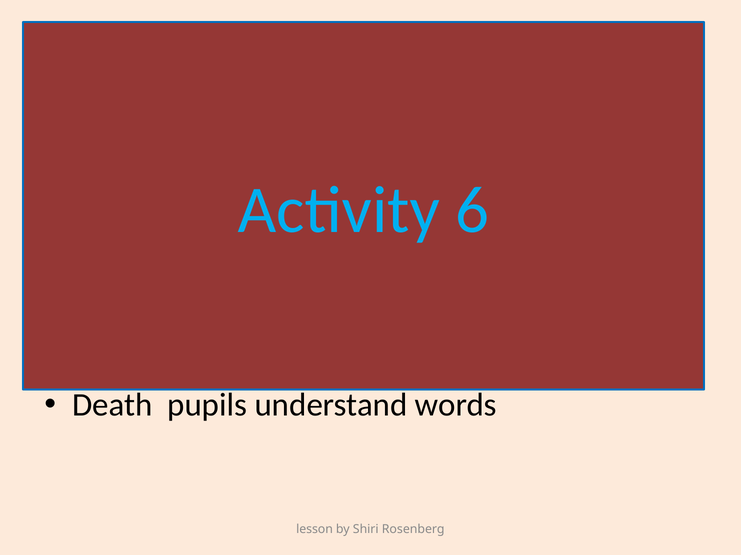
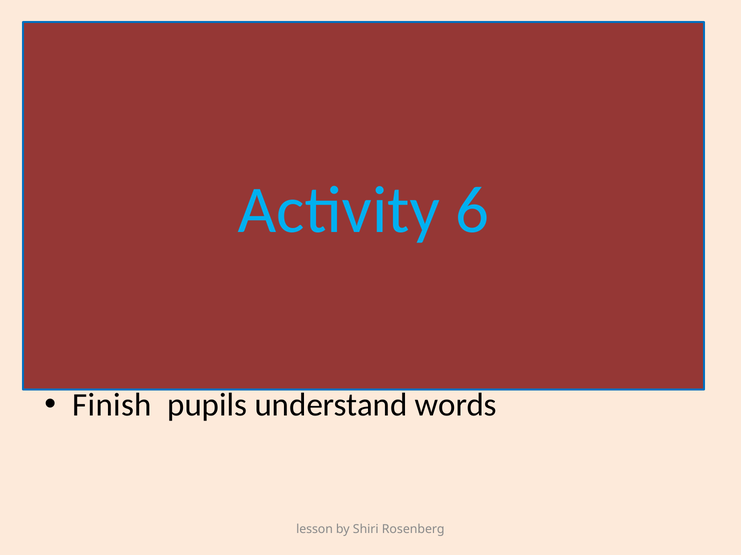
Death: Death -> Finish (112, 406)
